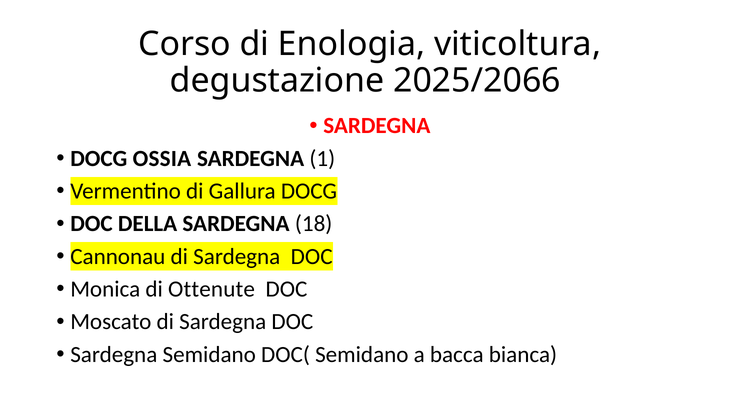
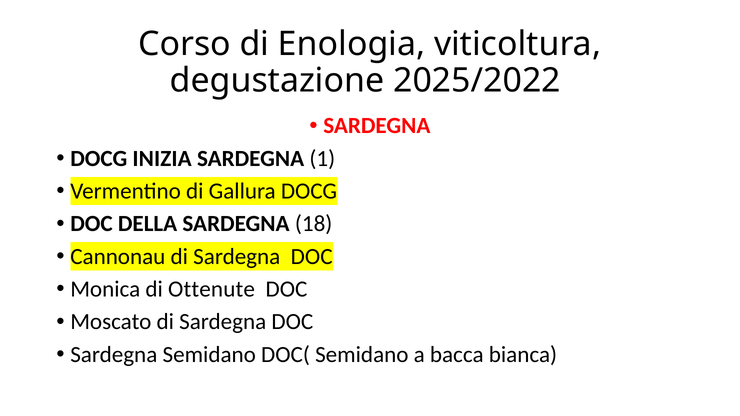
2025/2066: 2025/2066 -> 2025/2022 (477, 80)
OSSIA: OSSIA -> INIZIA (162, 159)
